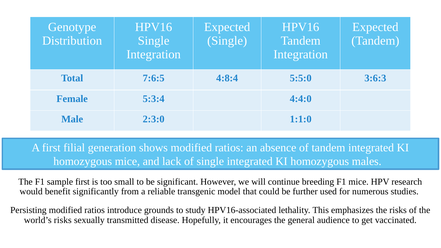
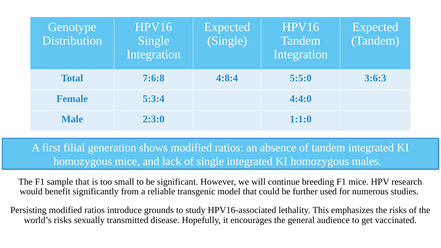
7:6:5: 7:6:5 -> 7:6:8 (154, 78)
sample first: first -> that (82, 182)
